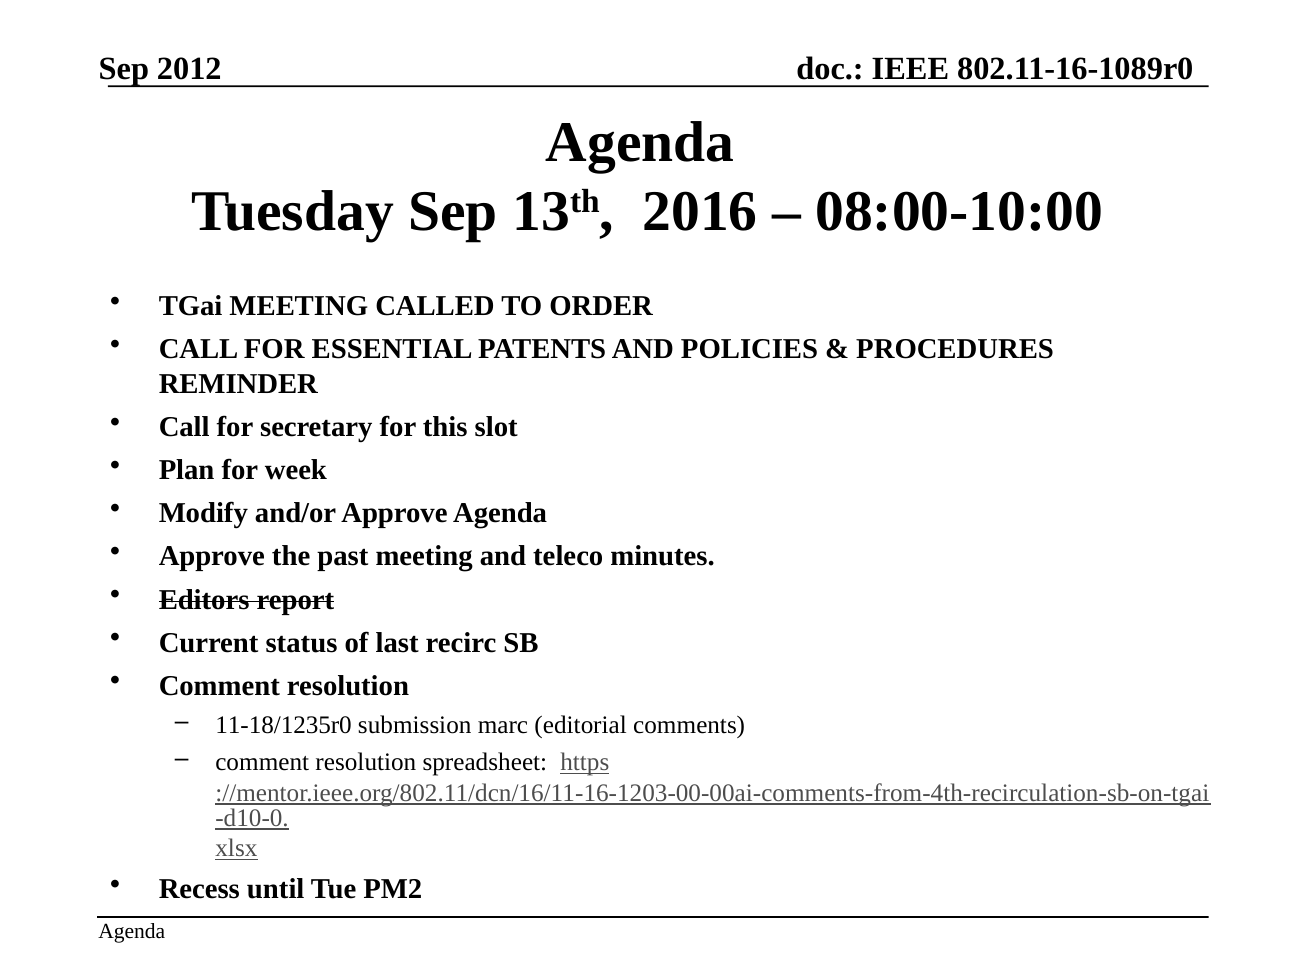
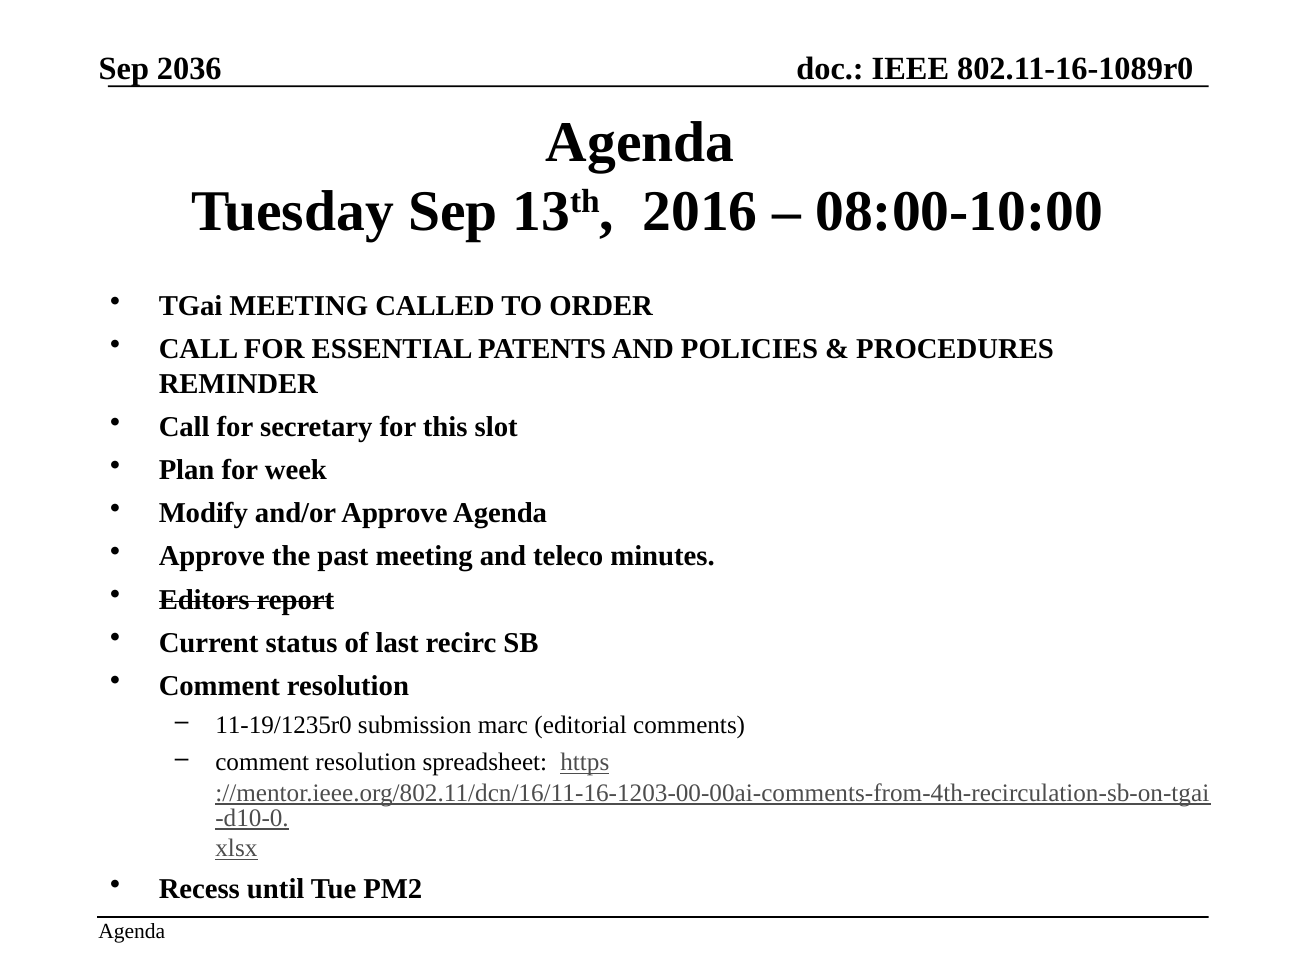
2012: 2012 -> 2036 (189, 69)
11-18/1235r0: 11-18/1235r0 -> 11-19/1235r0 (284, 725)
